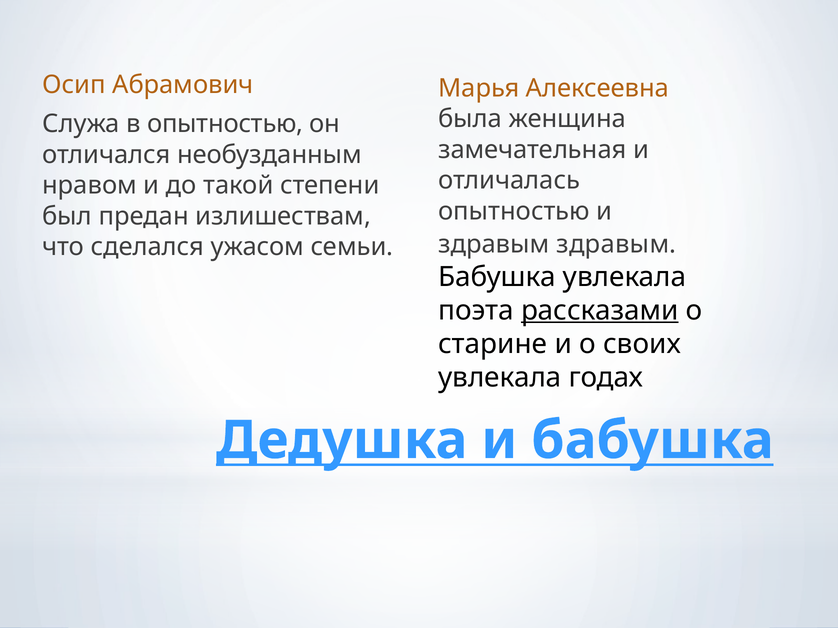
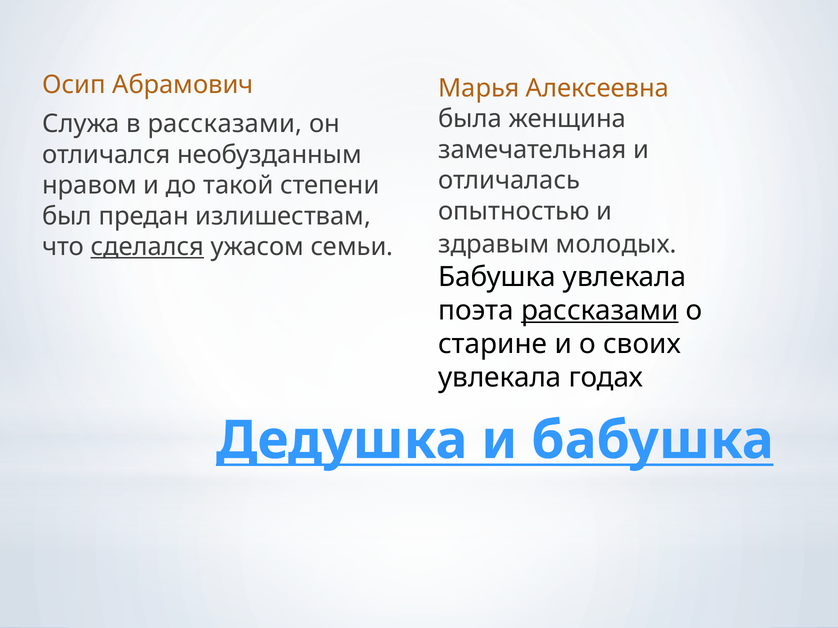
в опытностью: опытностью -> рассказами (225, 124)
здравым здравым: здравым -> молодых (616, 244)
сделался underline: none -> present (147, 247)
